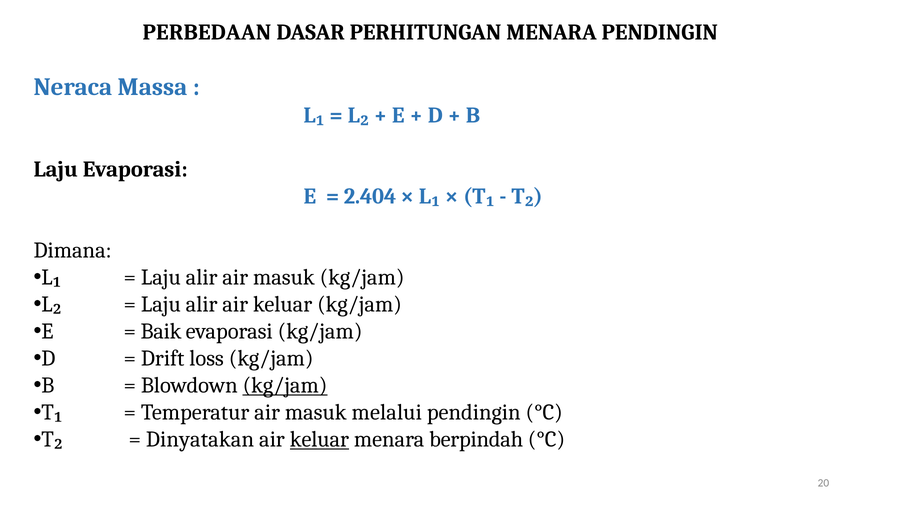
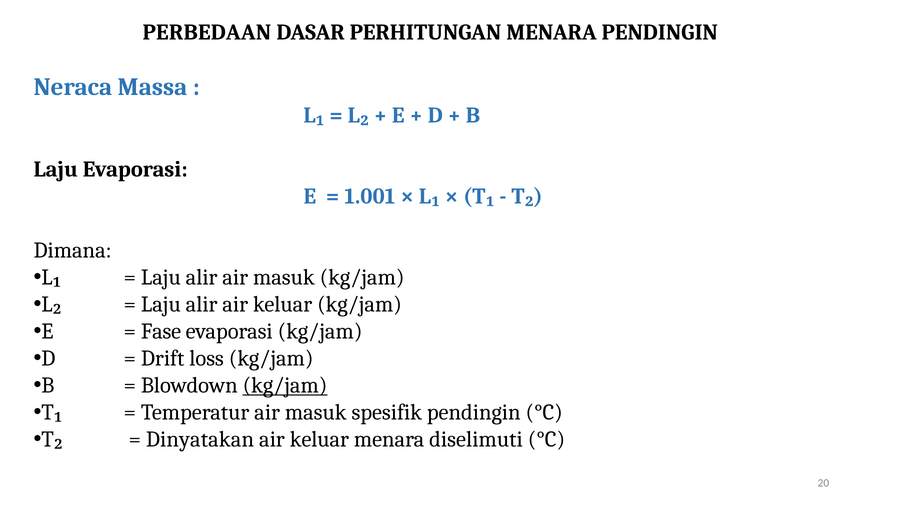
2.404: 2.404 -> 1.001 (370, 197)
Baik: Baik -> Fase (161, 332)
melalui: melalui -> spesifik (387, 413)
keluar underline: present -> none (319, 440)
berpindah: berpindah -> diselimuti (476, 440)
